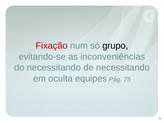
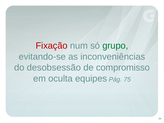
grupo colour: black -> green (115, 46)
do necessitando: necessitando -> desobsessão (54, 68)
de necessitando: necessitando -> compromisso (123, 68)
